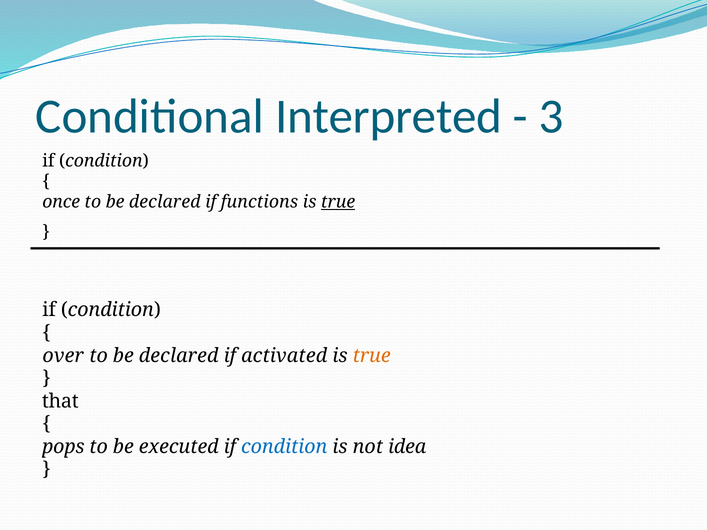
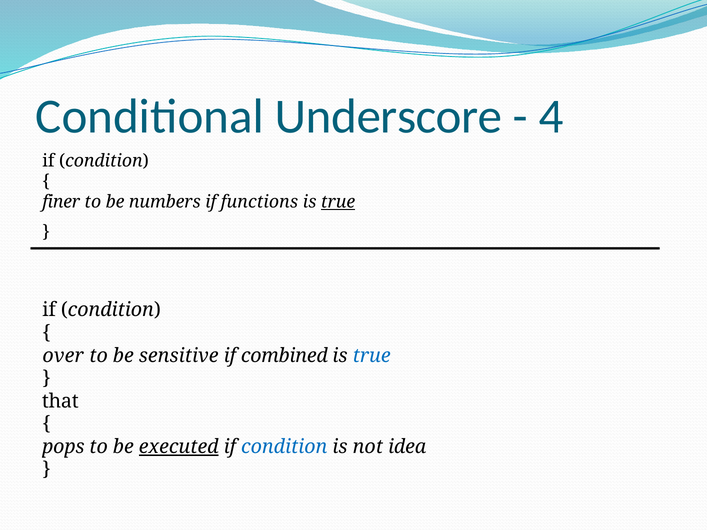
Interpreted: Interpreted -> Underscore (389, 117)
3: 3 -> 4 (551, 117)
once: once -> finer (61, 202)
declared: declared -> numbers (165, 202)
declared: declared -> sensitive (179, 356)
activated: activated -> combined (284, 356)
true colour: orange -> blue (372, 356)
executed underline: none -> present (179, 447)
